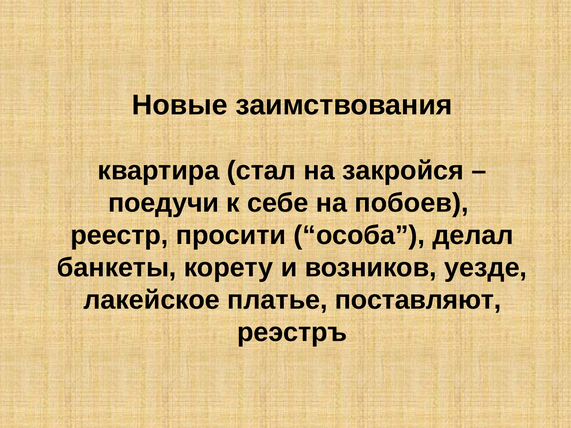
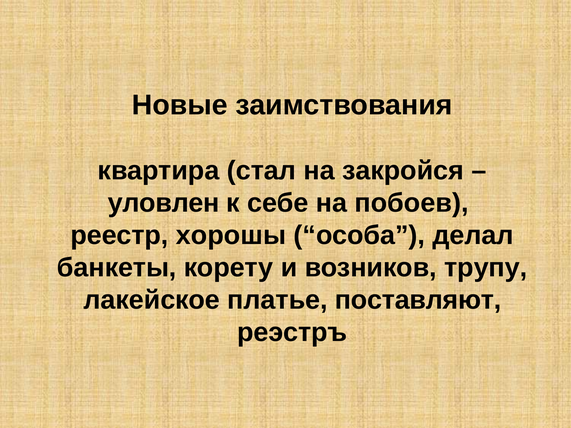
поедучи: поедучи -> уловлен (164, 203)
просити: просити -> хорошы (231, 235)
уезде: уезде -> трупу (486, 268)
